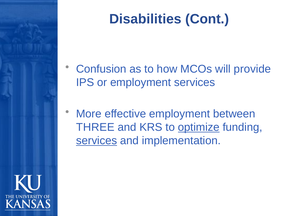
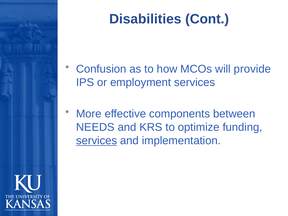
effective employment: employment -> components (180, 114)
THREE: THREE -> NEEDS (95, 127)
optimize underline: present -> none (199, 127)
